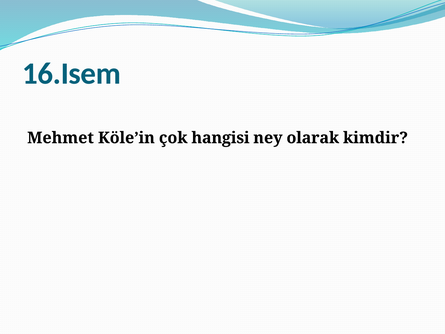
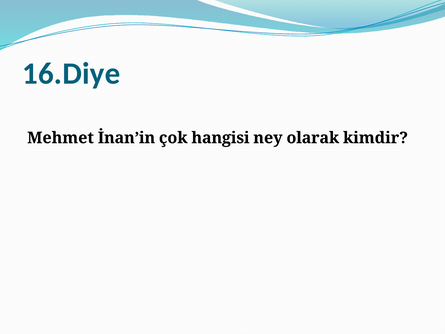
16.Isem: 16.Isem -> 16.Diye (71, 73)
Köle’in: Köle’in -> İnan’in (126, 138)
